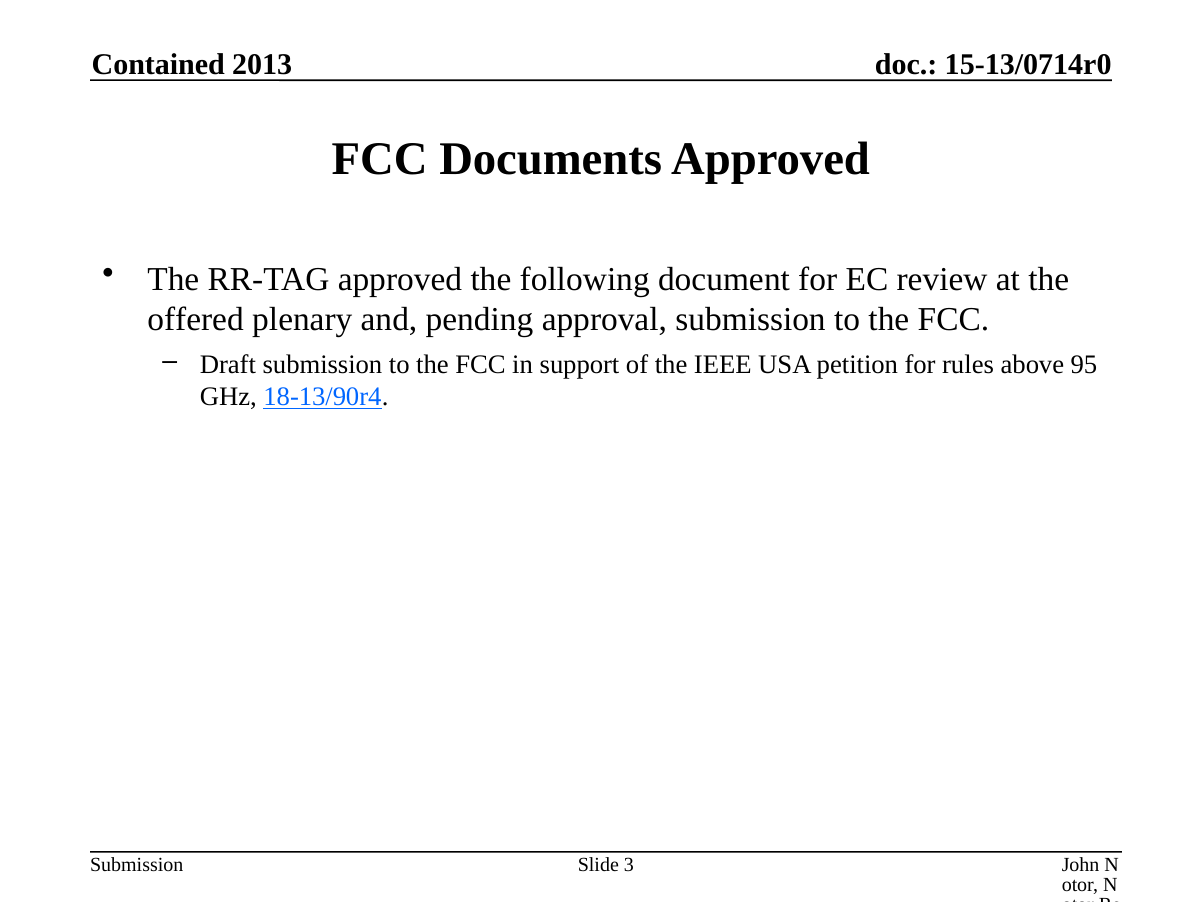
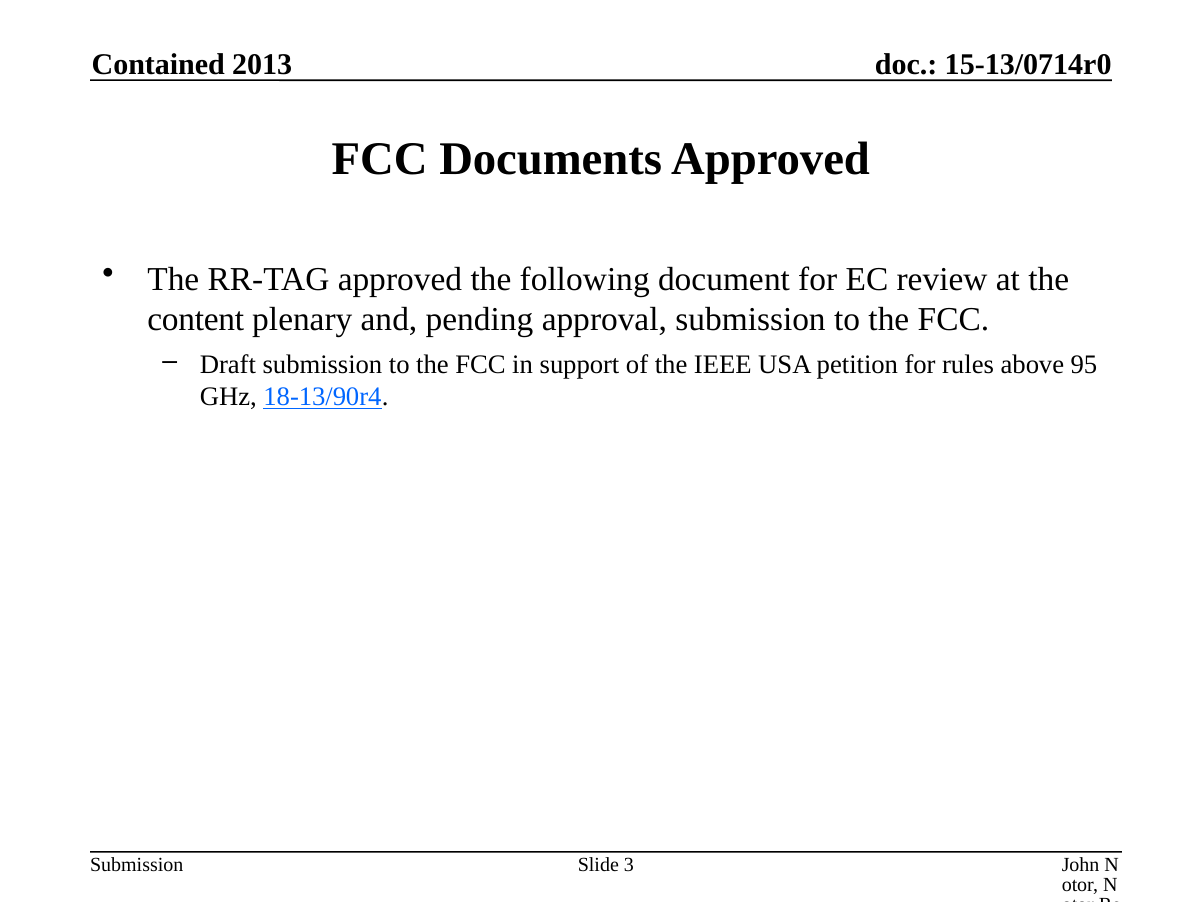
offered: offered -> content (196, 319)
